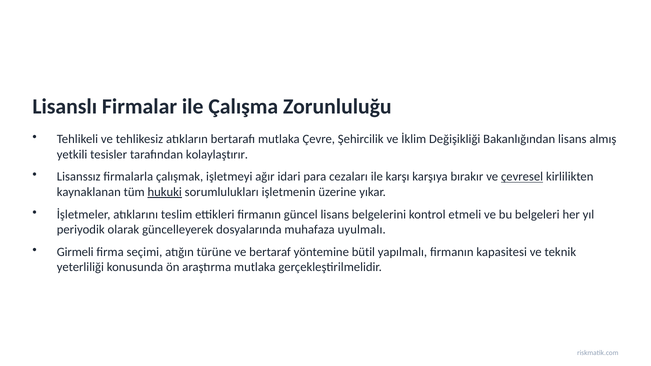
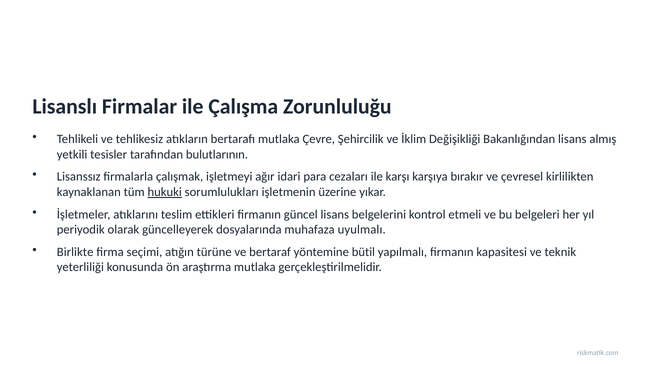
kolaylaştırır: kolaylaştırır -> bulutlarının (217, 154)
çevresel underline: present -> none (522, 177)
Girmeli: Girmeli -> Birlikte (75, 252)
